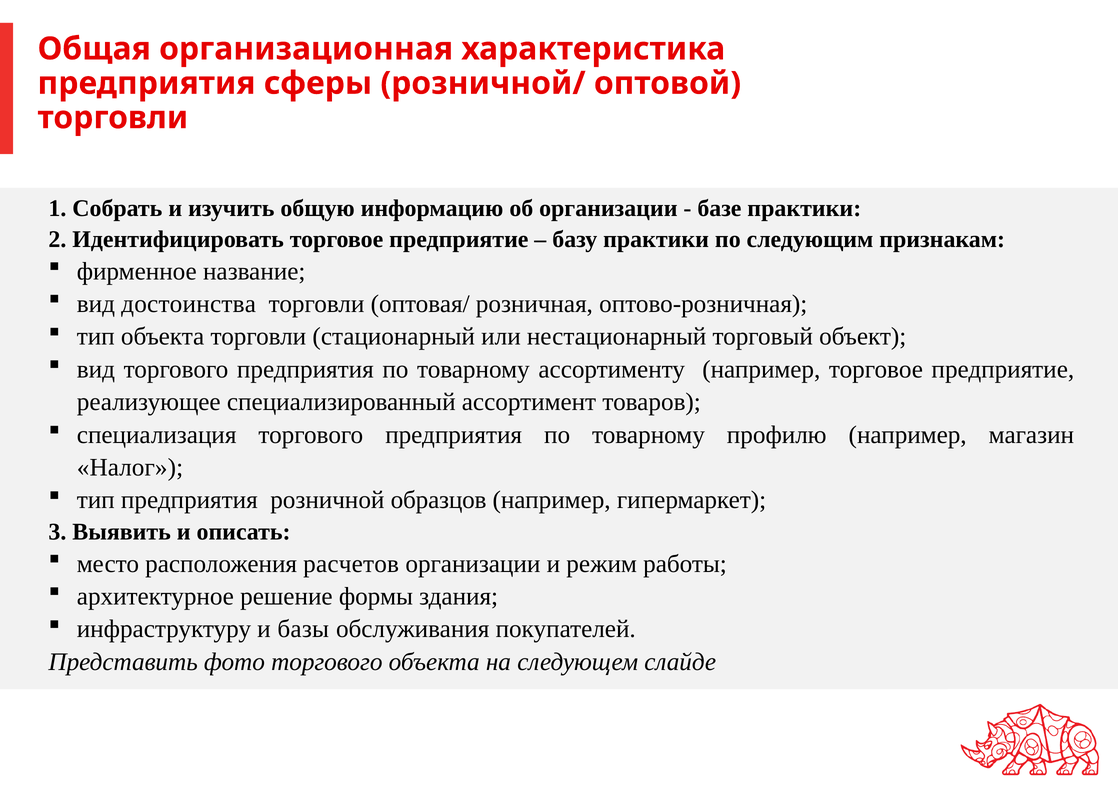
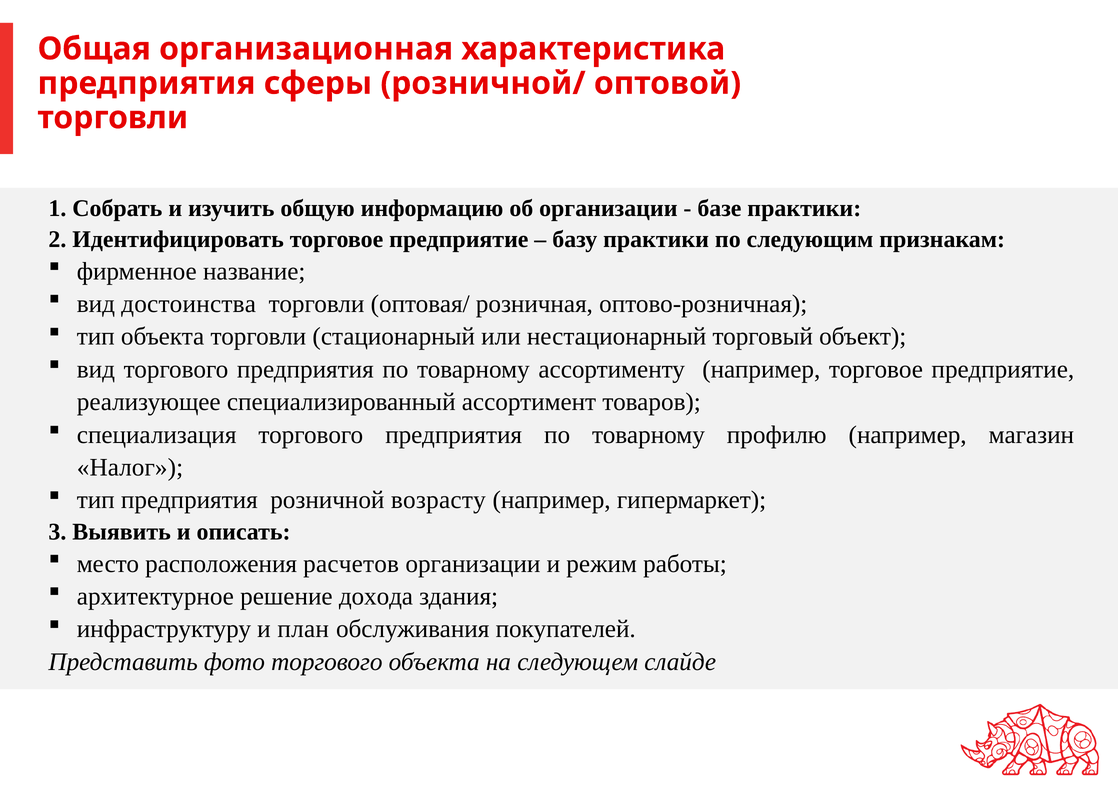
образцов: образцов -> возрасту (438, 500)
формы: формы -> дохода (376, 596)
базы: базы -> план (303, 629)
